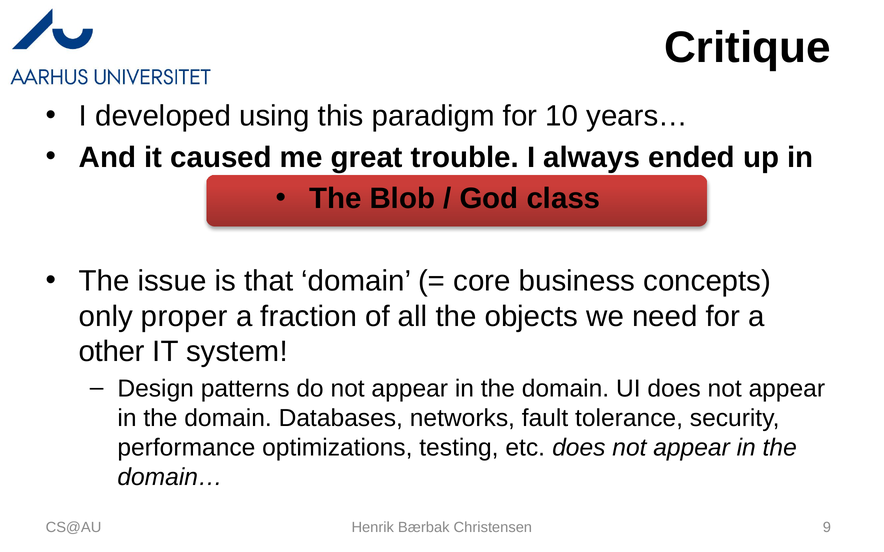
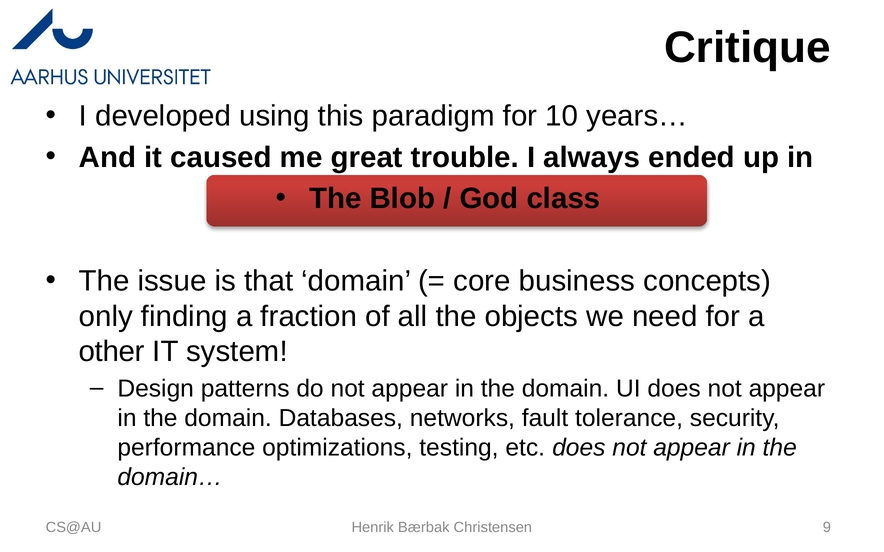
proper: proper -> finding (184, 317)
